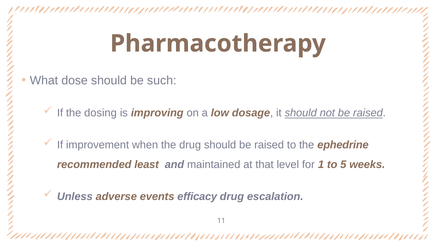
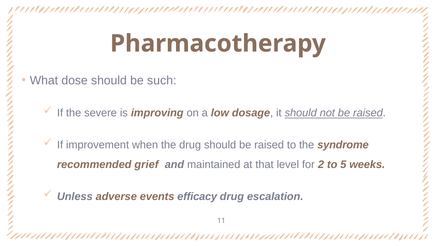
dosing: dosing -> severe (101, 113)
ephedrine: ephedrine -> syndrome (343, 144)
least: least -> grief (146, 164)
1: 1 -> 2 (321, 164)
